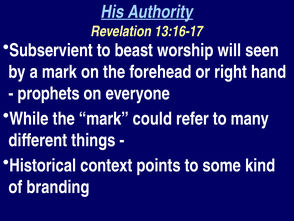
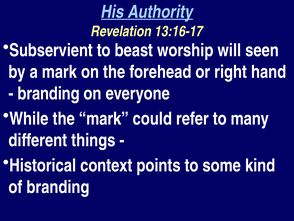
prophets: prophets -> branding (49, 93)
